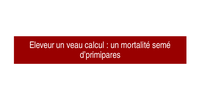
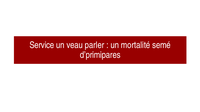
Eleveur: Eleveur -> Service (42, 45)
calcul: calcul -> parler (95, 45)
